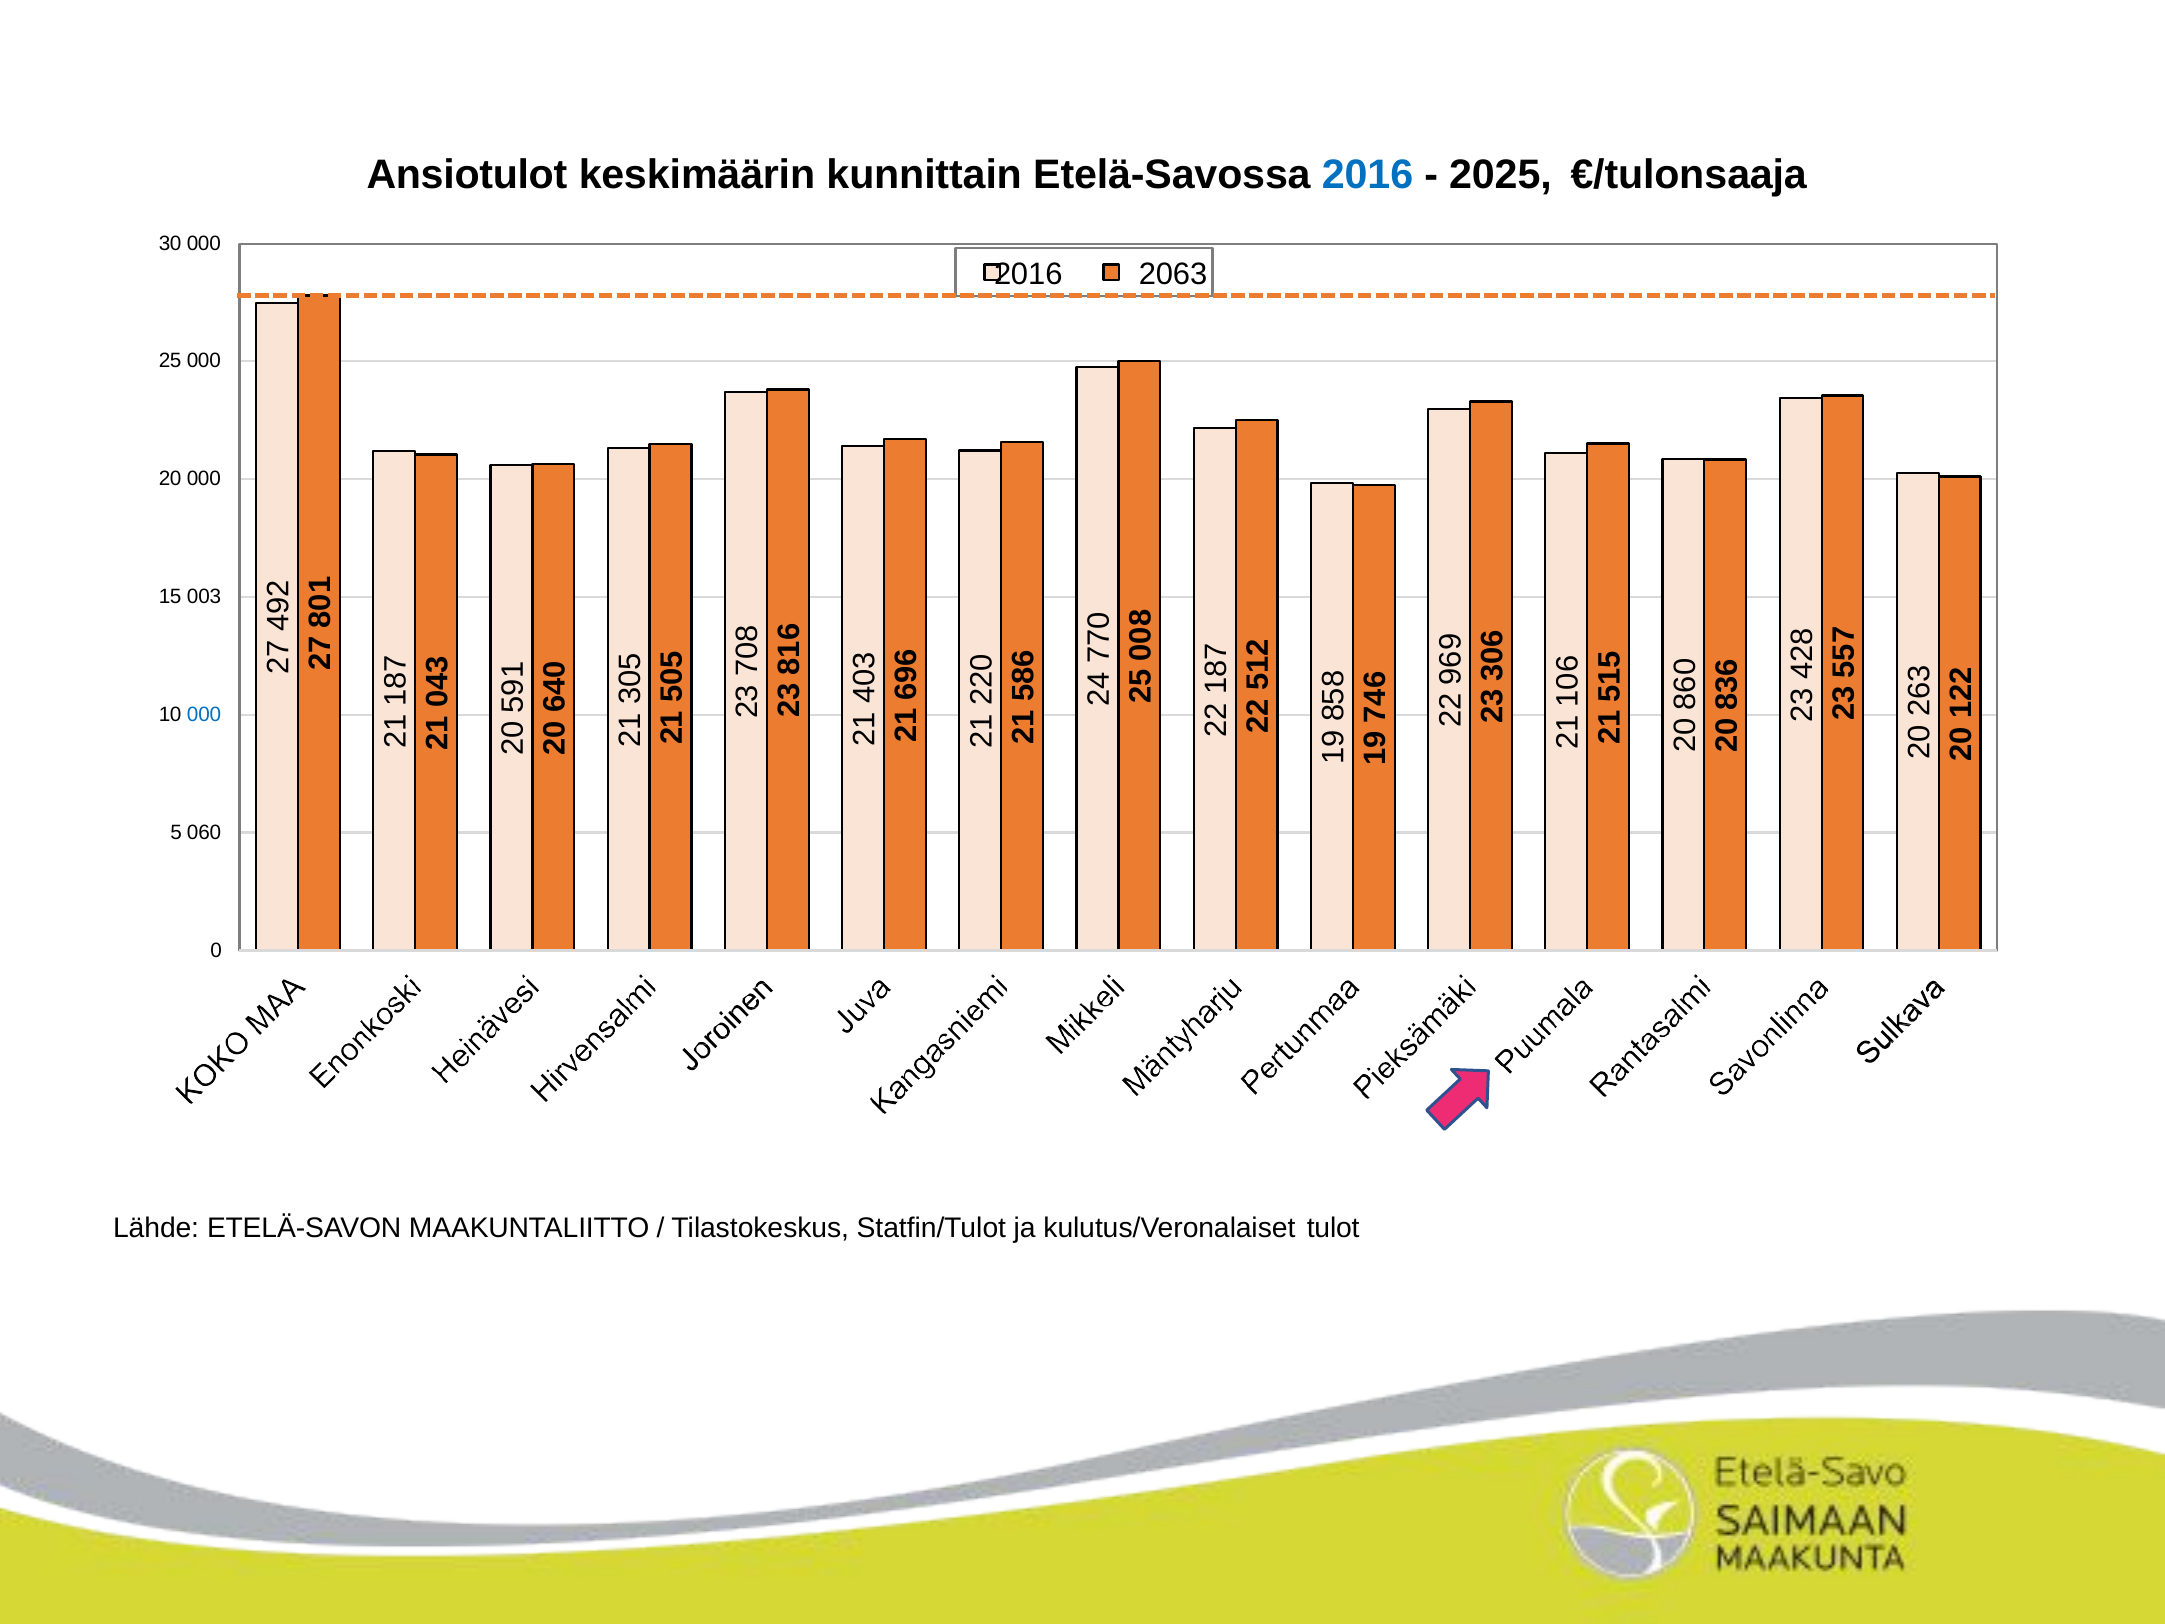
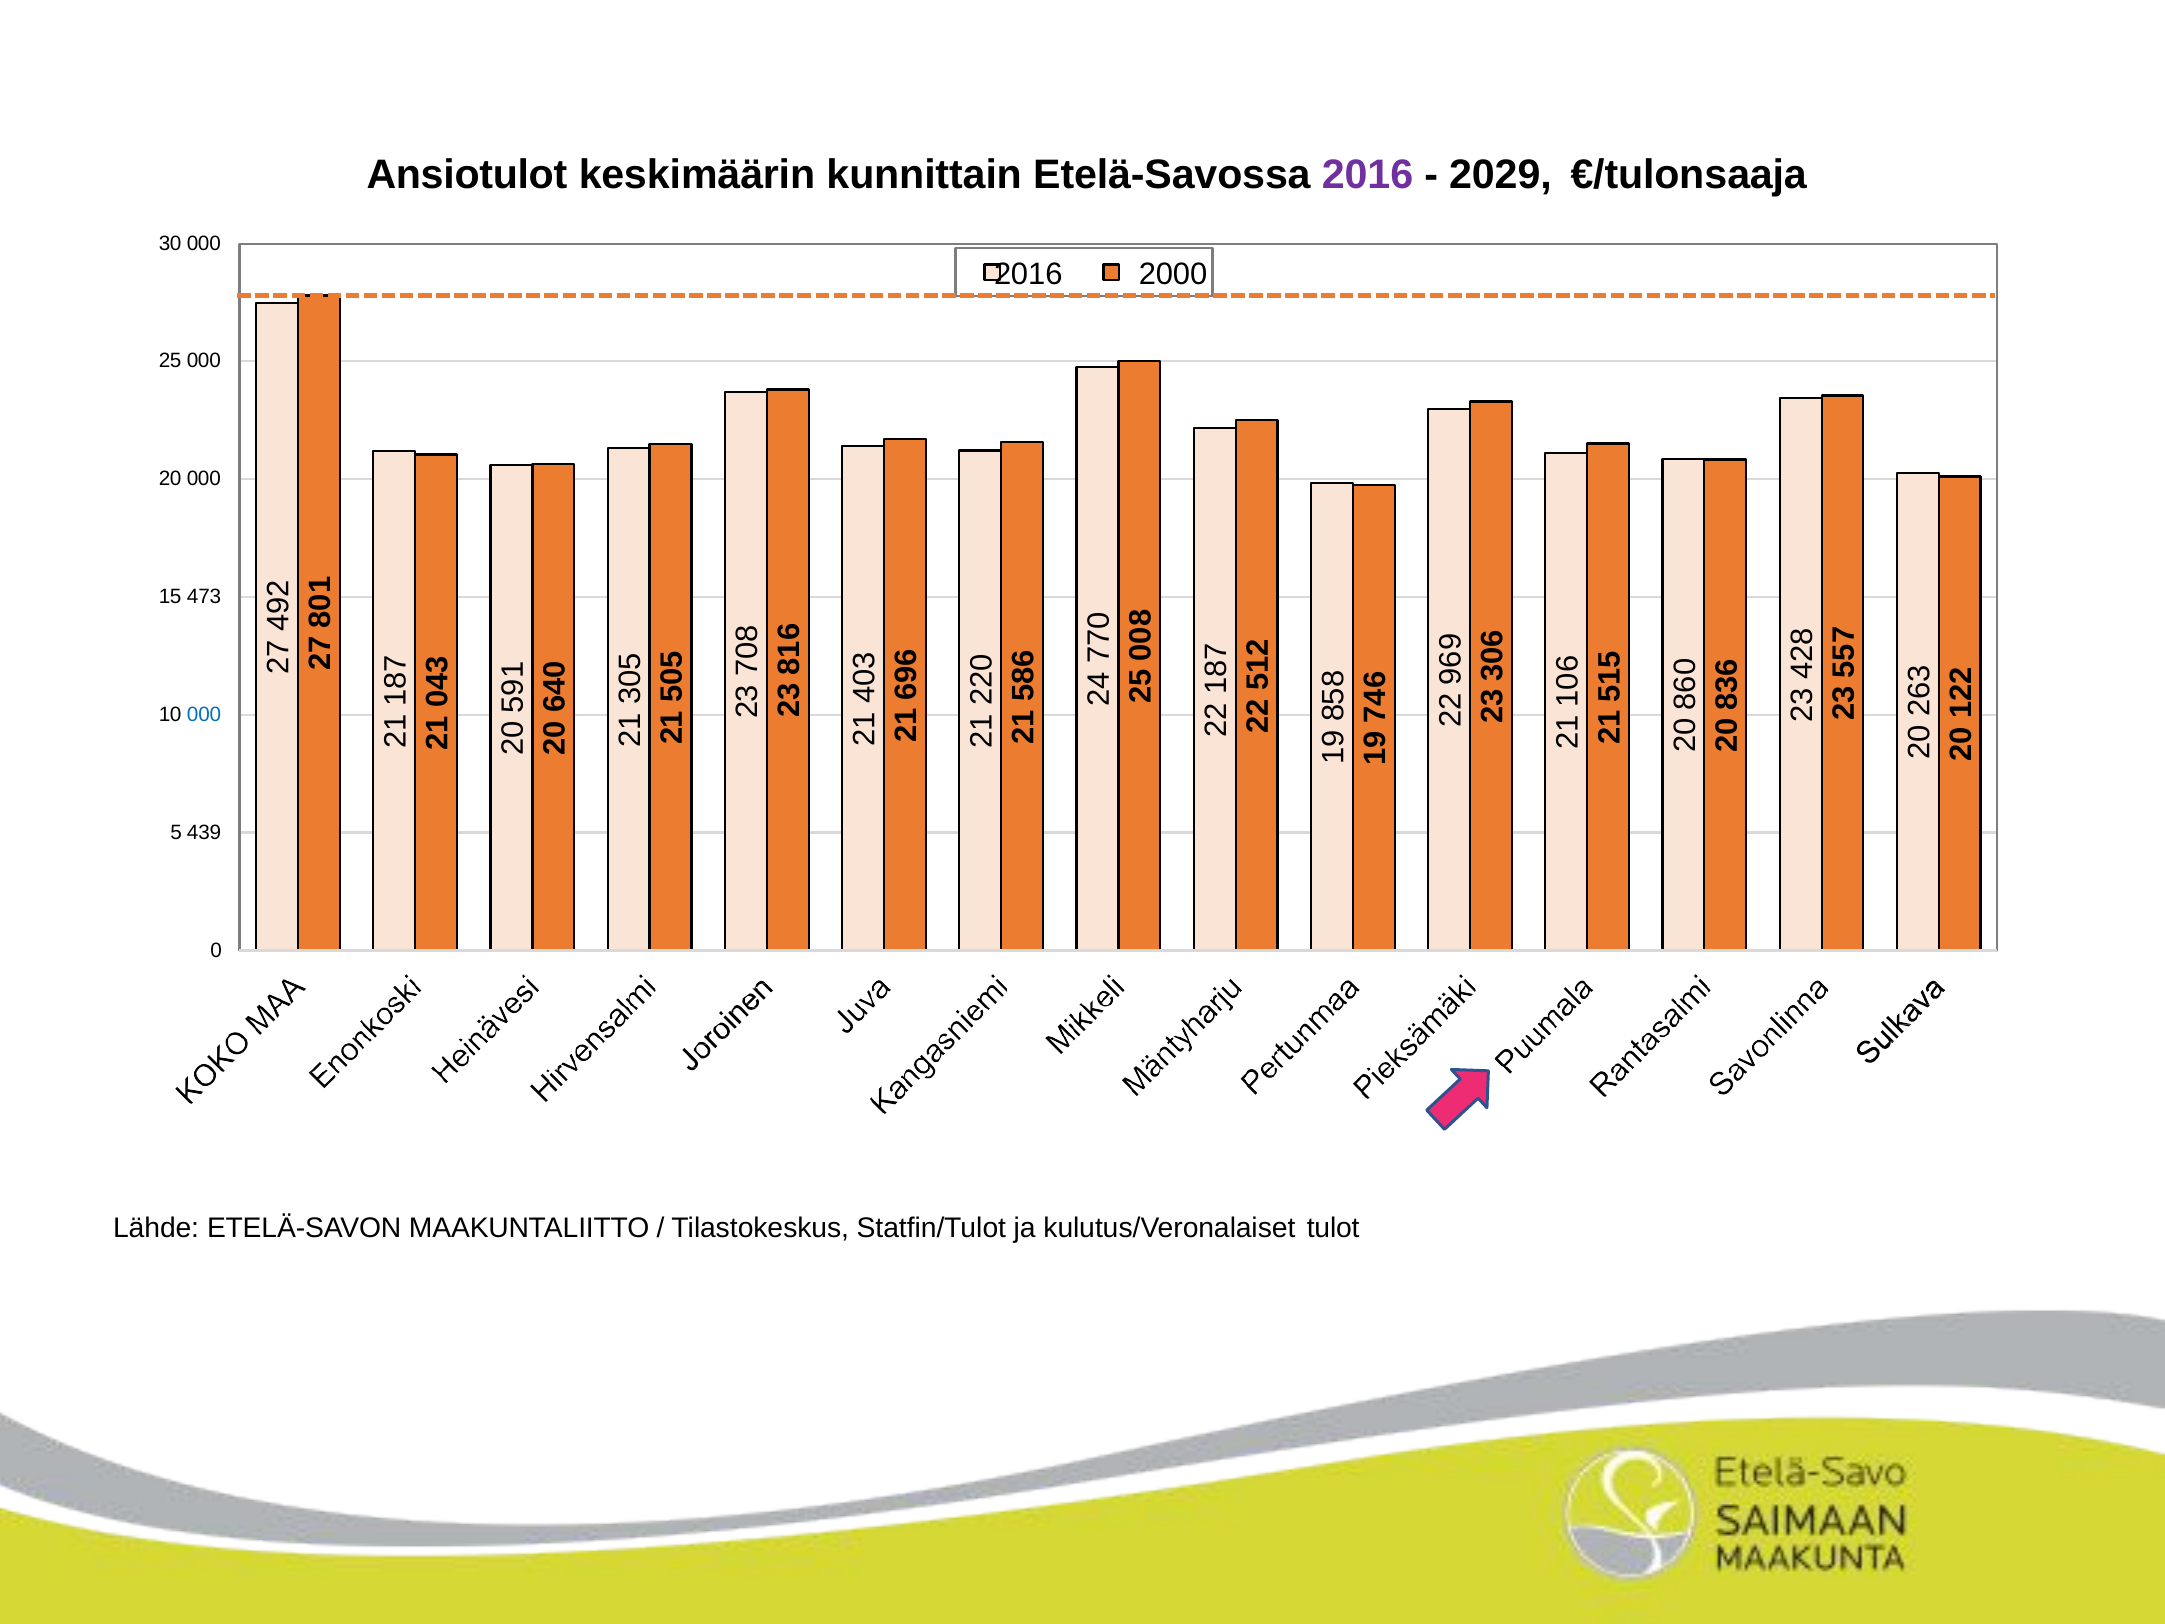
2016 colour: blue -> purple (1368, 175)
2025: 2025 -> 2029 (1500, 175)
2063: 2063 -> 2000 (1173, 274)
003: 003 -> 473 (204, 597)
060: 060 -> 439 (204, 832)
